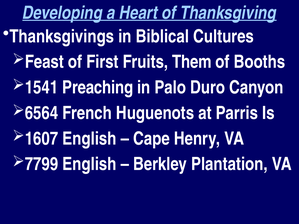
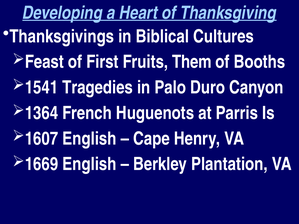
Preaching: Preaching -> Tragedies (98, 88)
6564: 6564 -> 1364 (41, 113)
7799: 7799 -> 1669 (41, 164)
